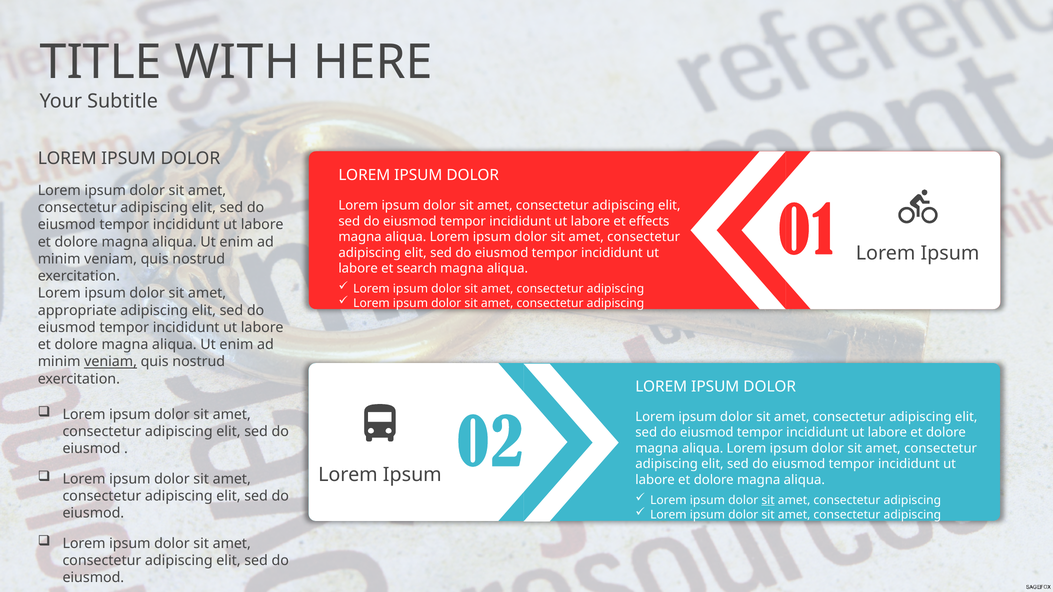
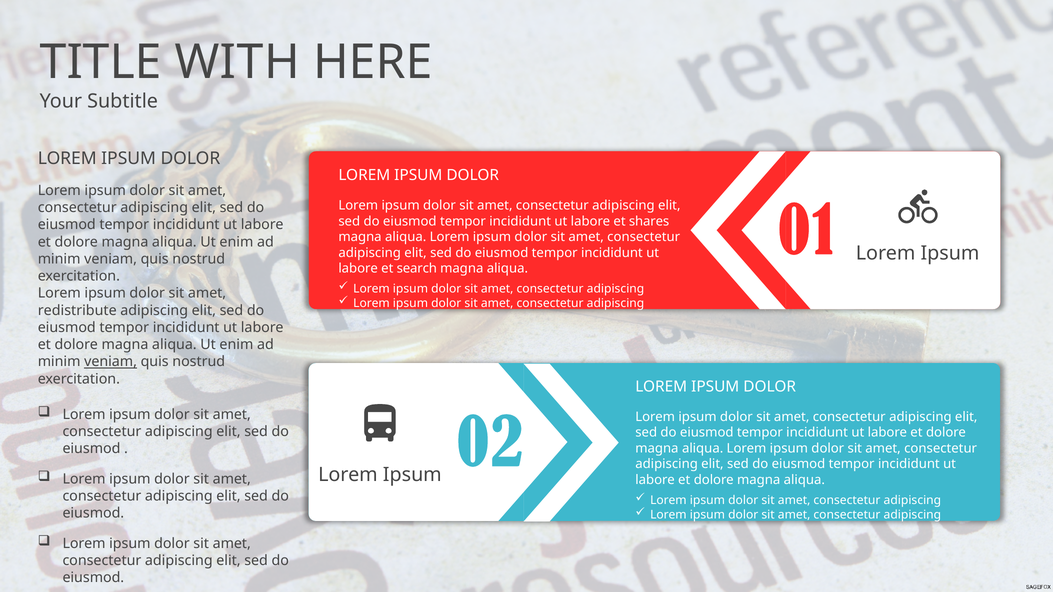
effects: effects -> shares (649, 221)
appropriate: appropriate -> redistribute (77, 311)
sit underline: present -> none (768, 500)
